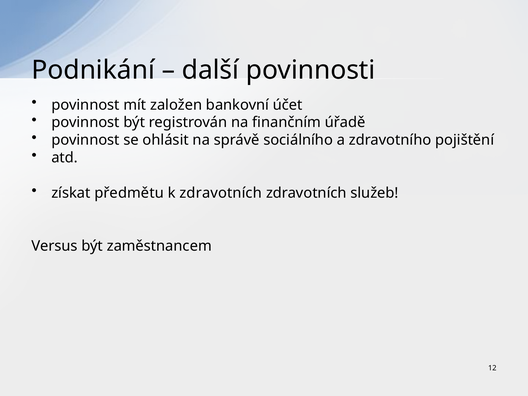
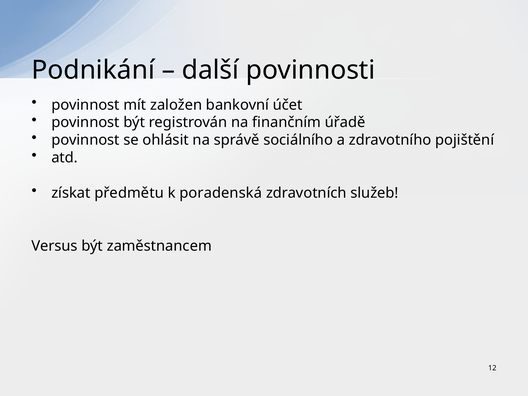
k zdravotních: zdravotních -> poradenská (221, 193)
